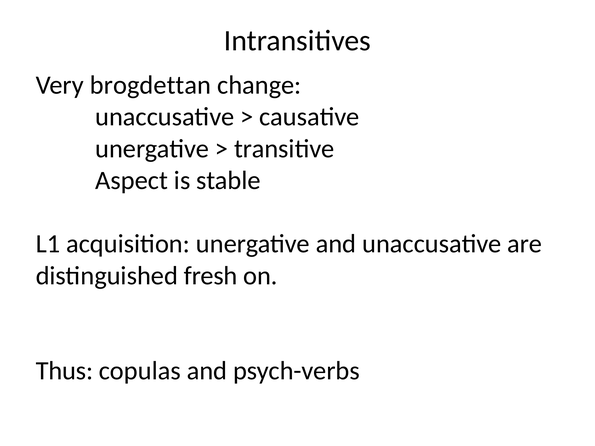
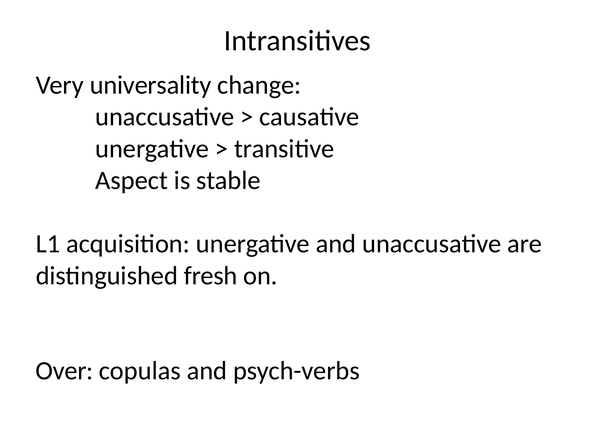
brogdettan: brogdettan -> universality (151, 85)
Thus: Thus -> Over (64, 371)
